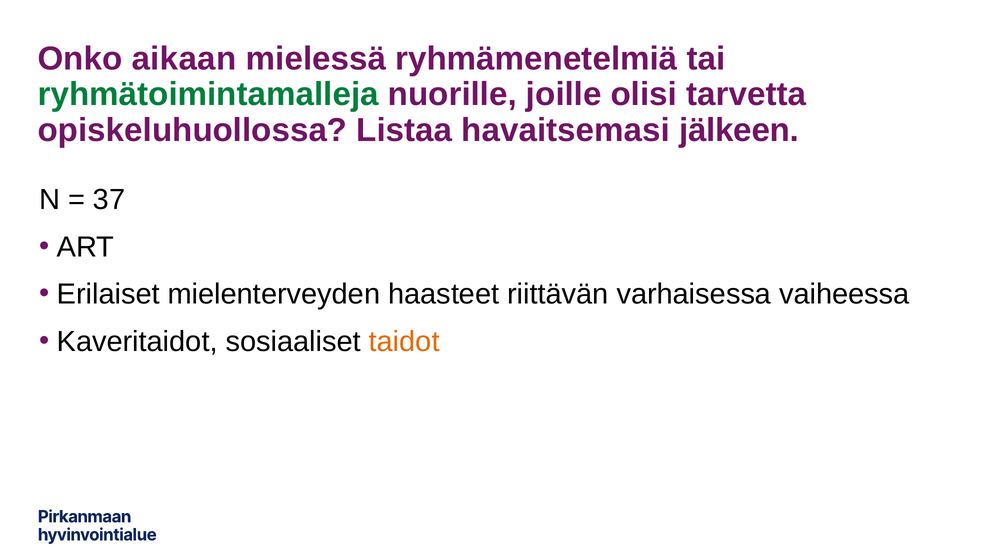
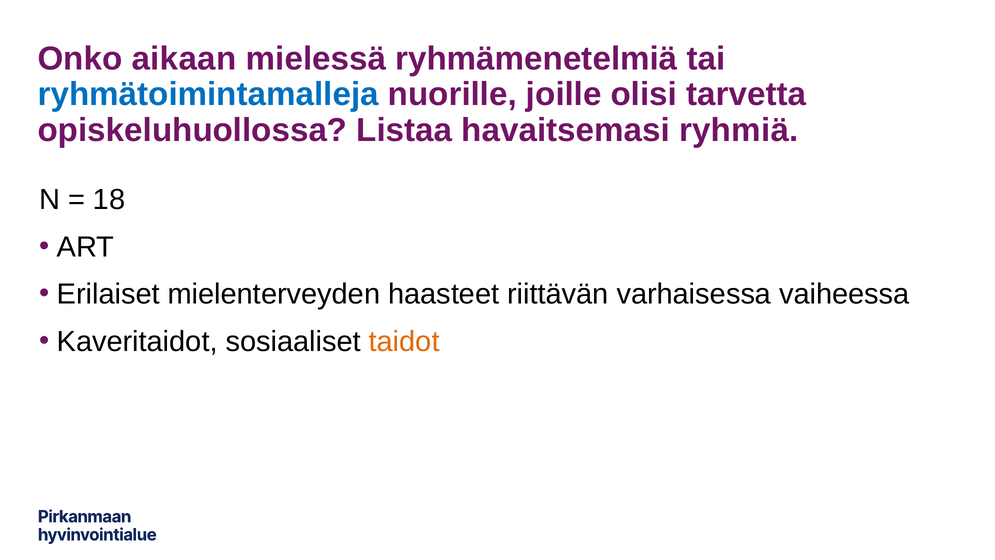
ryhmätoimintamalleja colour: green -> blue (208, 94)
jälkeen: jälkeen -> ryhmiä (739, 130)
37: 37 -> 18 (109, 200)
